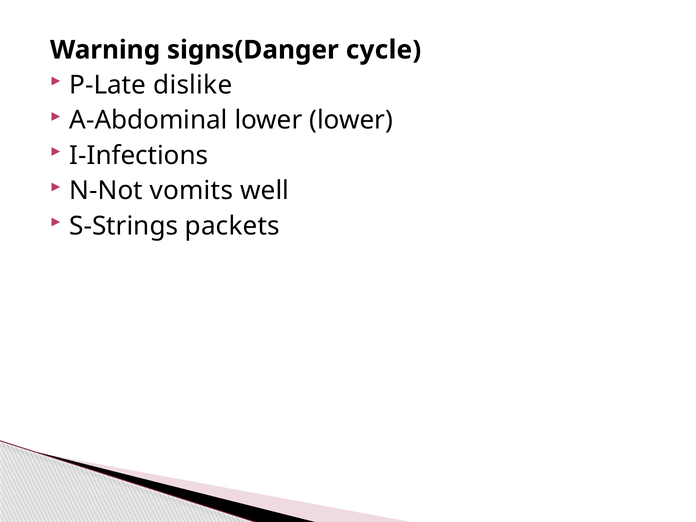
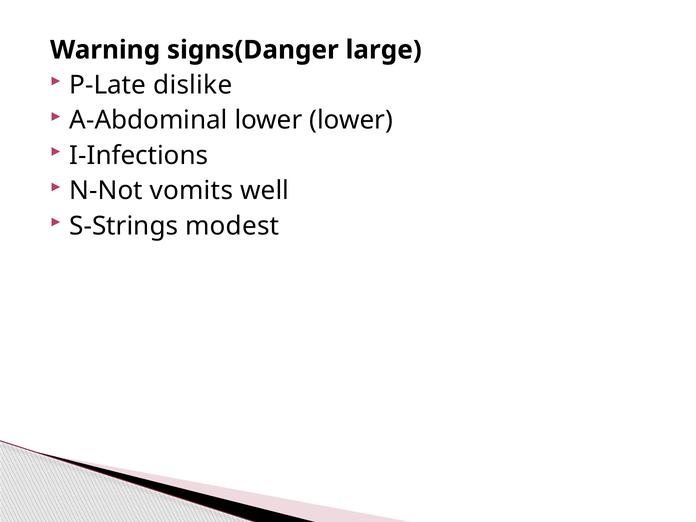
cycle: cycle -> large (384, 50)
packets: packets -> modest (232, 226)
